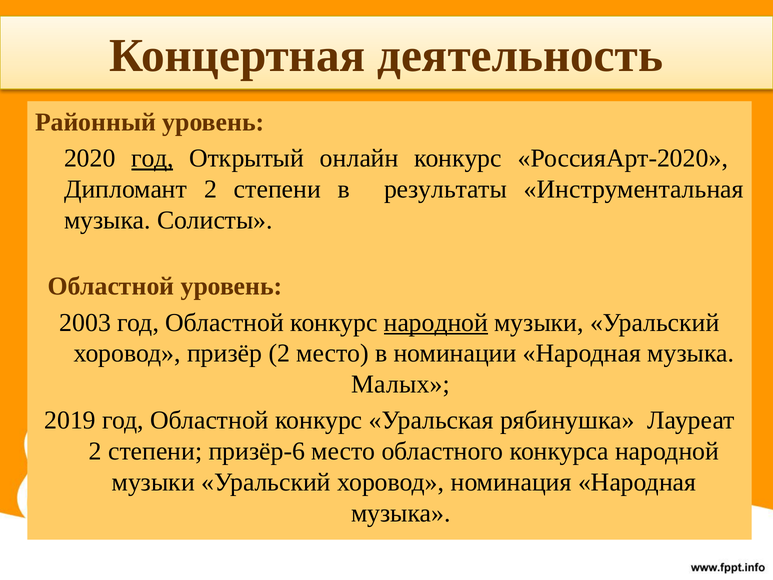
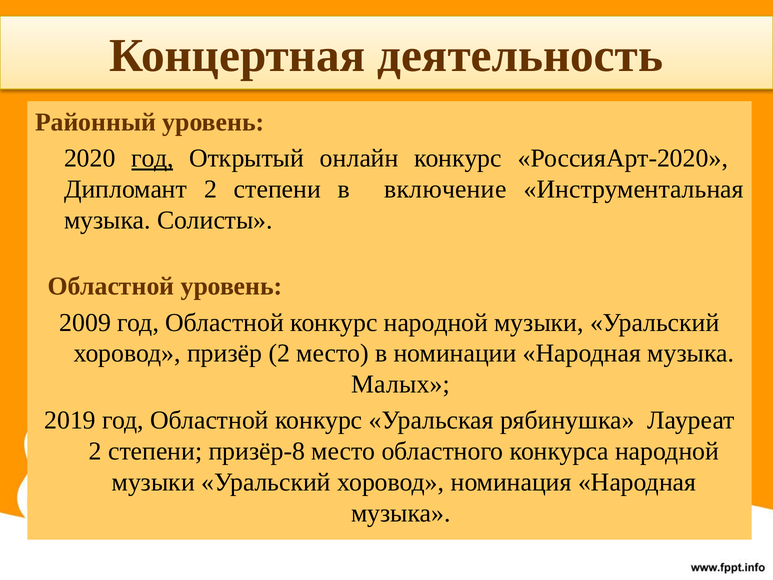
результаты: результаты -> включение (445, 189)
2003: 2003 -> 2009 (85, 322)
народной underline: present -> none (436, 322)
призёр-6: призёр-6 -> призёр-8 (257, 451)
